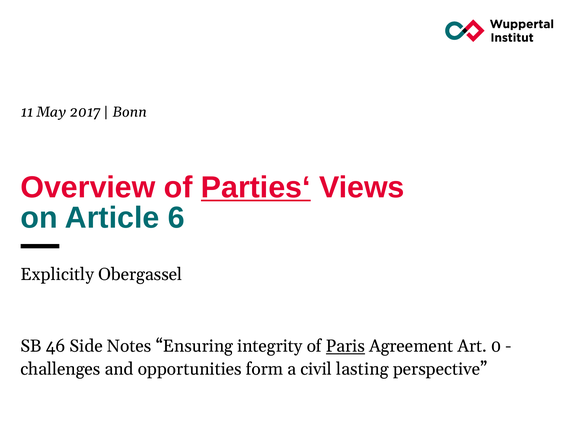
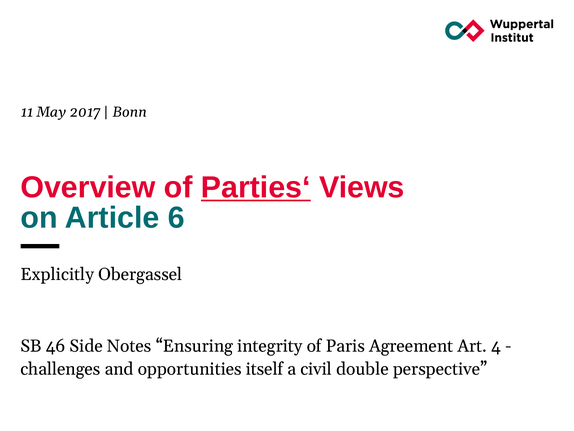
Paris underline: present -> none (345, 346)
0: 0 -> 4 (496, 346)
form: form -> itself (265, 369)
lasting: lasting -> double (362, 369)
